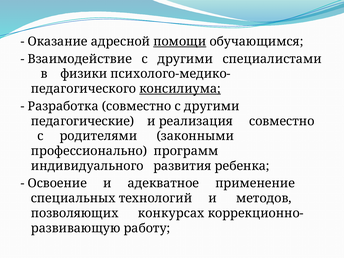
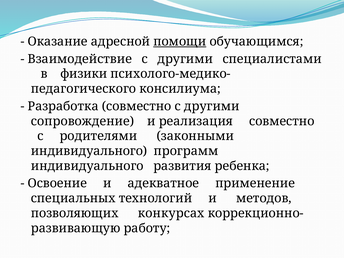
консилиума underline: present -> none (180, 89)
педагогические: педагогические -> сопровождение (83, 121)
профессионально: профессионально -> индивидуального (89, 151)
